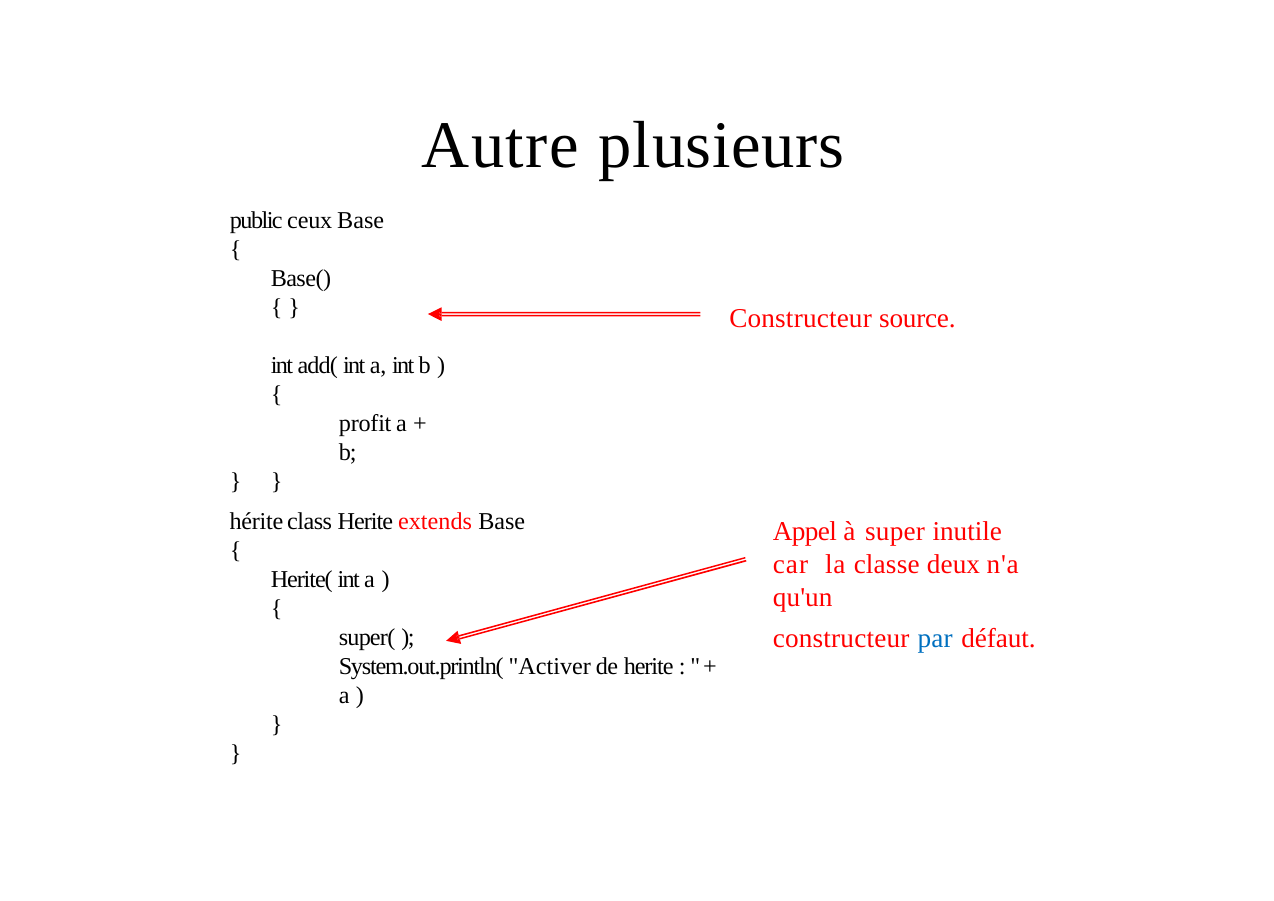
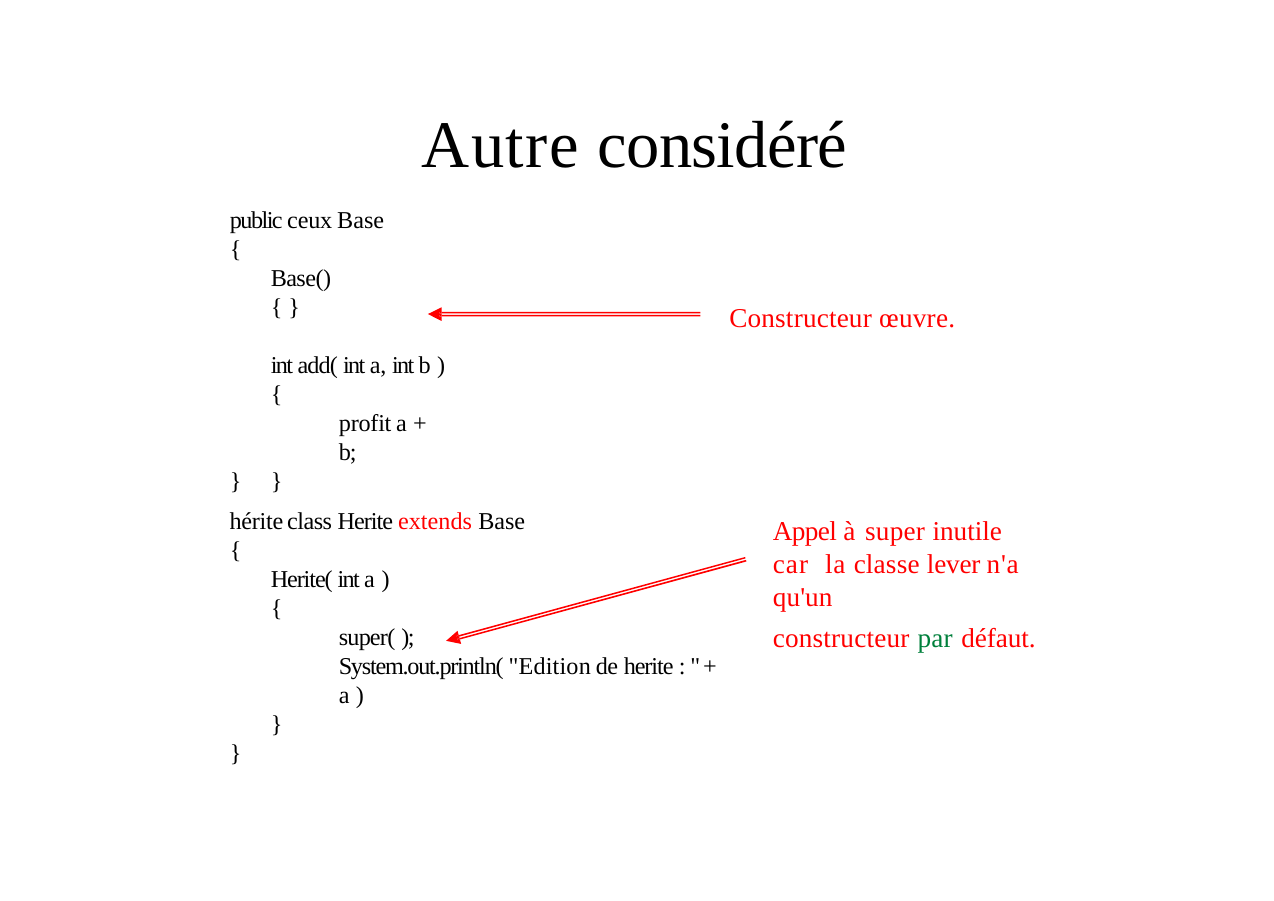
plusieurs: plusieurs -> considéré (722, 145)
source: source -> œuvre (917, 318)
deux: deux -> lever (954, 565)
par colour: blue -> green (935, 639)
Activer: Activer -> Edition (550, 667)
